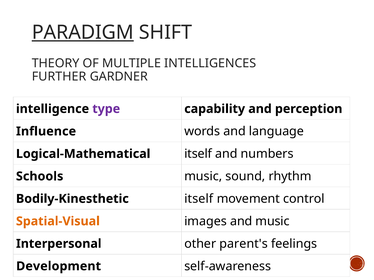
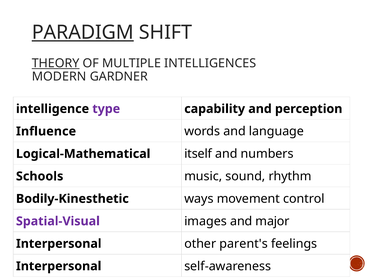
THEORY underline: none -> present (56, 63)
FURTHER: FURTHER -> MODERN (59, 77)
Bodily-Kinesthetic itself: itself -> ways (199, 199)
Spatial-Visual colour: orange -> purple (58, 222)
and music: music -> major (273, 222)
Development: Development -> Interpersonal (59, 267)
